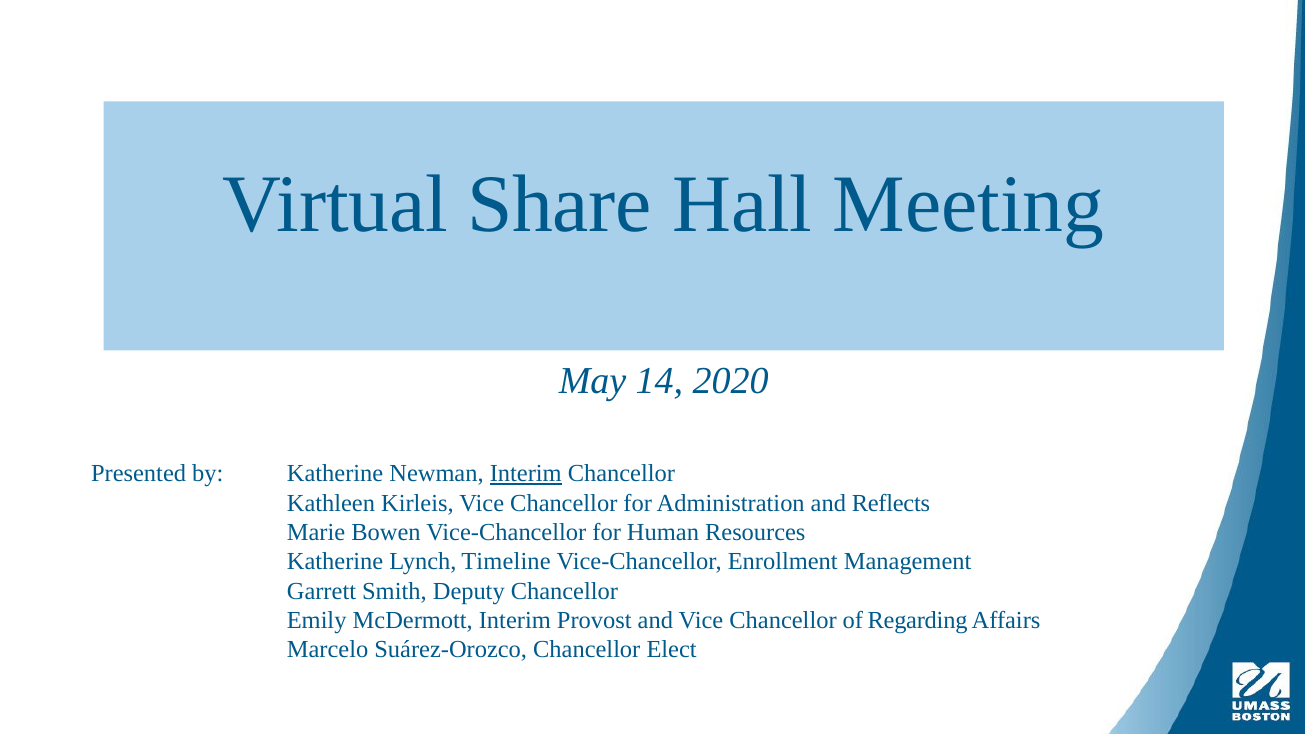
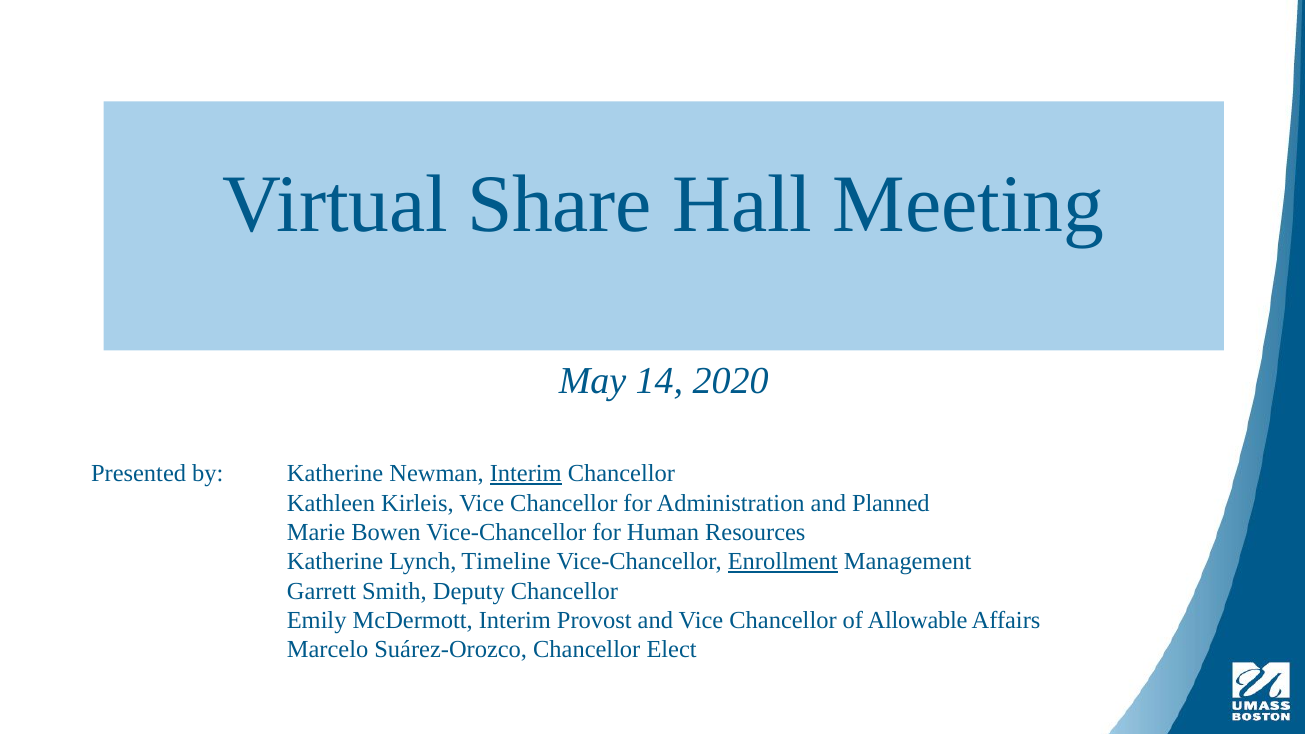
Reflects: Reflects -> Planned (891, 503)
Enrollment underline: none -> present (783, 562)
Regarding: Regarding -> Allowable (918, 620)
